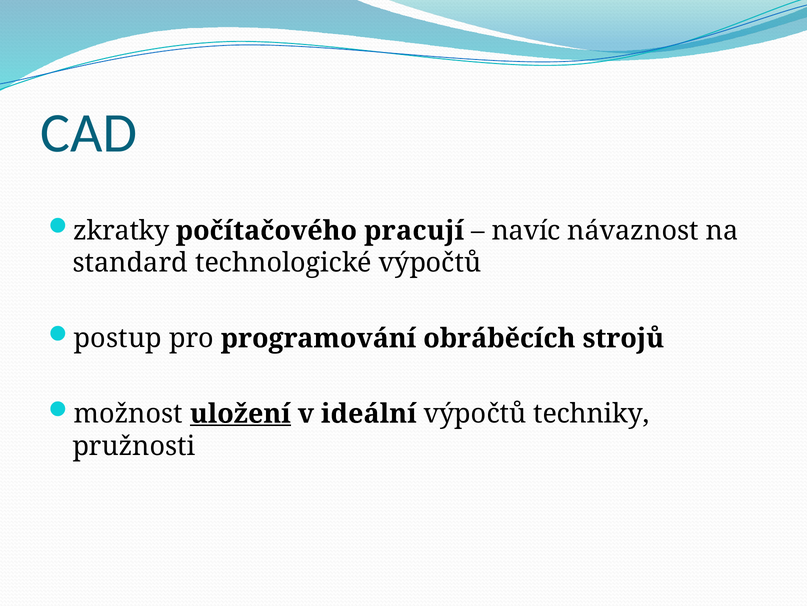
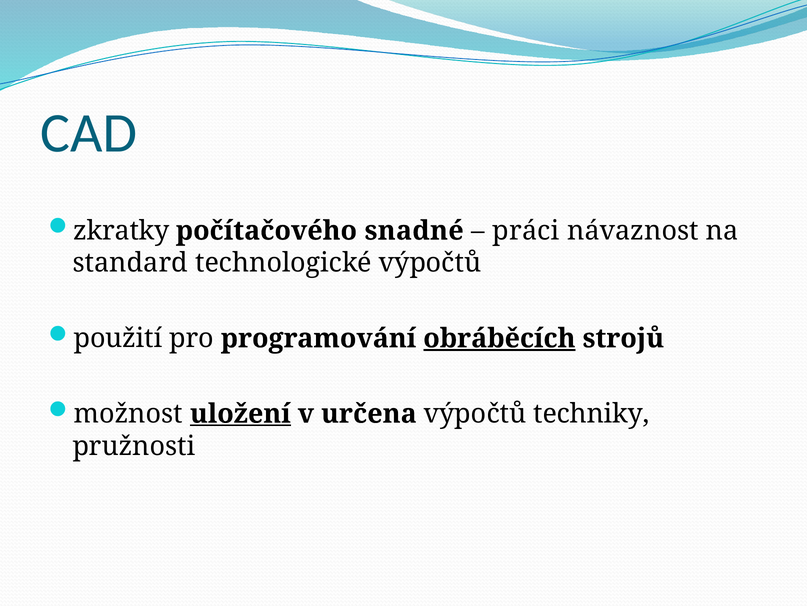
pracují: pracují -> snadné (414, 230)
navíc: navíc -> práci (526, 230)
postup: postup -> použití (118, 338)
obráběcích underline: none -> present (499, 338)
ideální: ideální -> určena (369, 413)
